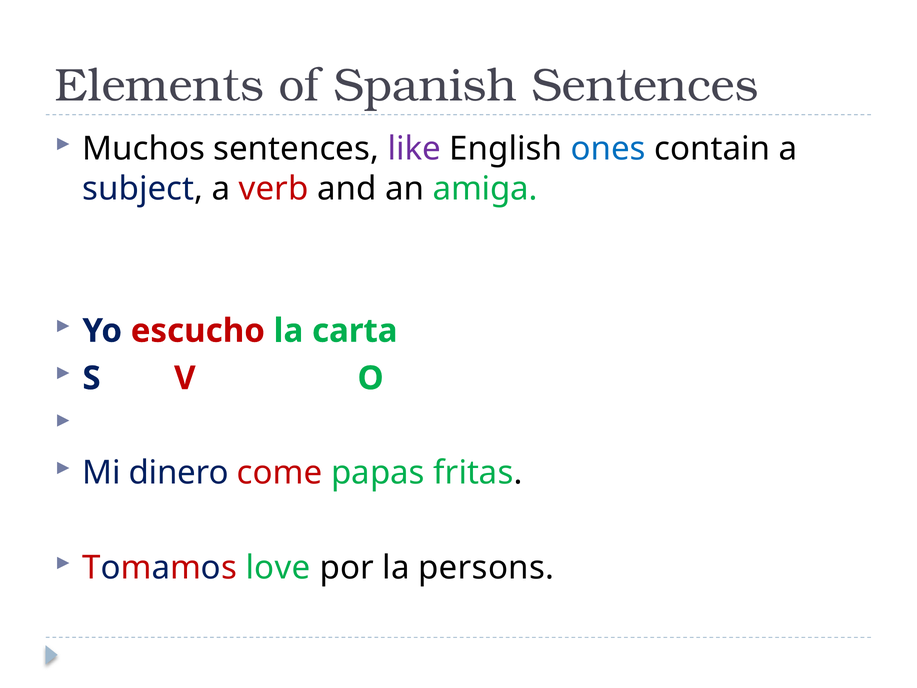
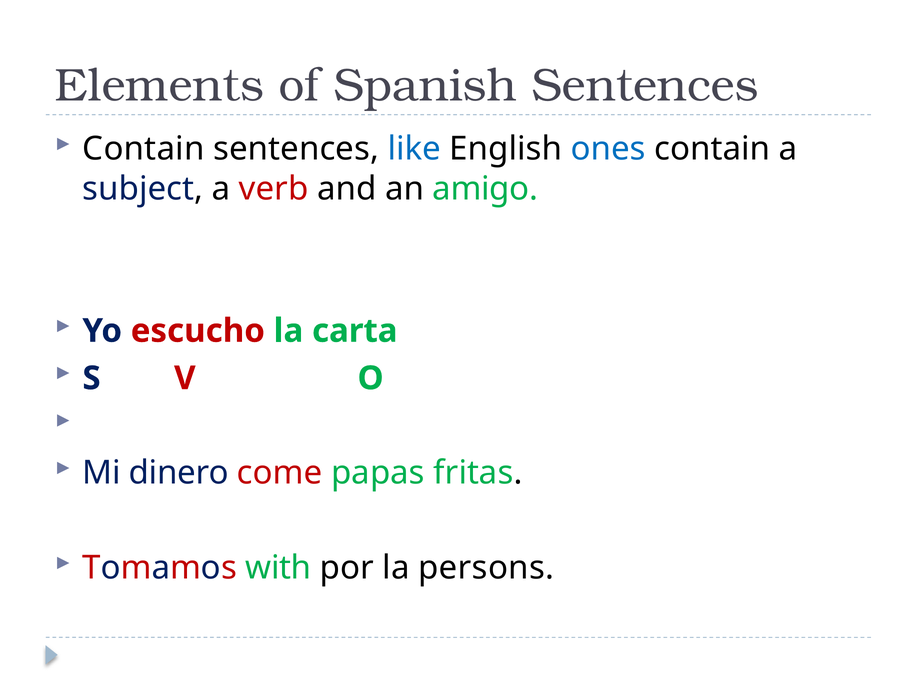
Muchos: Muchos -> Contain (143, 149)
like colour: purple -> blue (414, 149)
amiga: amiga -> amigo (485, 189)
love: love -> with (278, 568)
